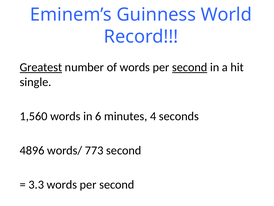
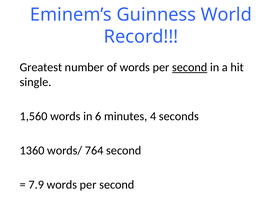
Greatest underline: present -> none (41, 67)
4896: 4896 -> 1360 (32, 150)
773: 773 -> 764 (94, 150)
3.3: 3.3 -> 7.9 (36, 184)
